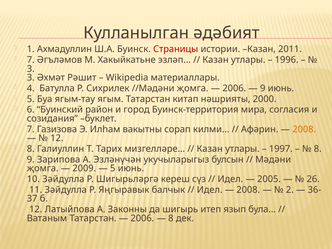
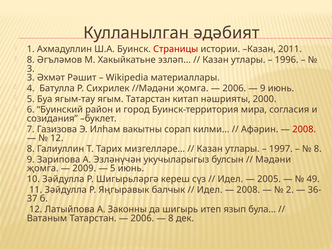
7: 7 -> 8 (31, 60)
2008 colour: orange -> red (304, 129)
26: 26 -> 49 (313, 179)
